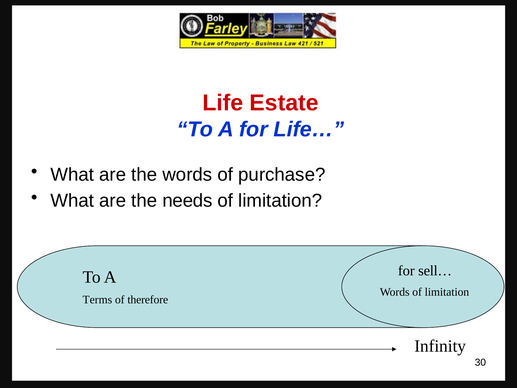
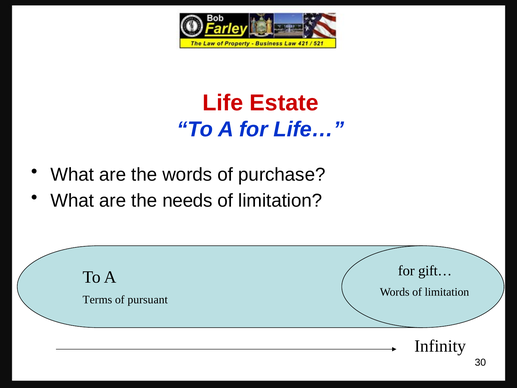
sell…: sell… -> gift… (435, 271)
therefore: therefore -> pursuant (148, 299)
